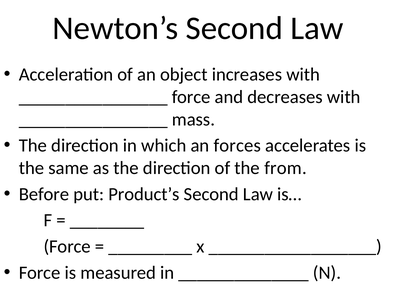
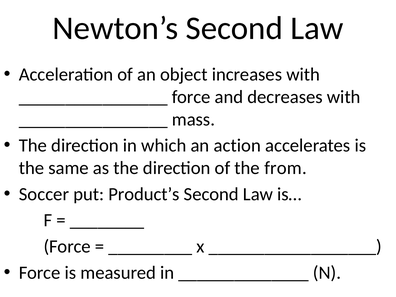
forces: forces -> action (237, 146)
Before: Before -> Soccer (44, 194)
